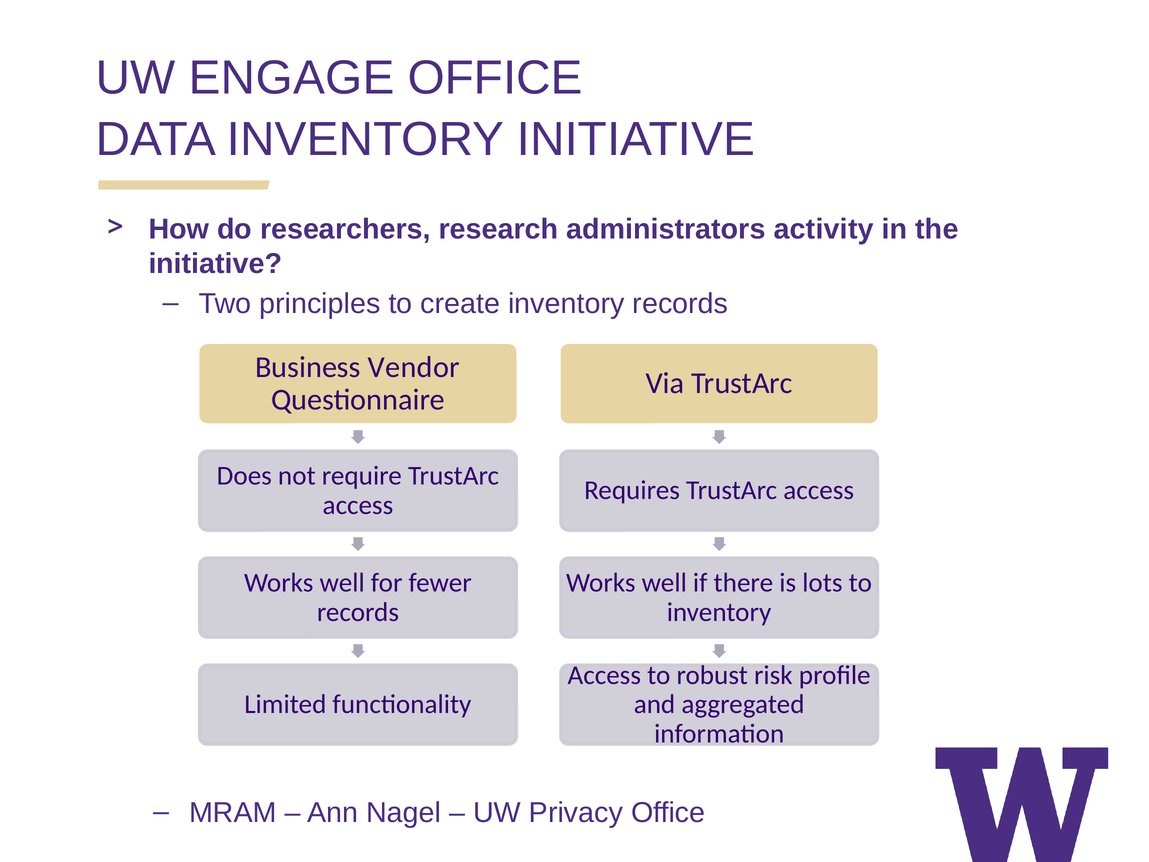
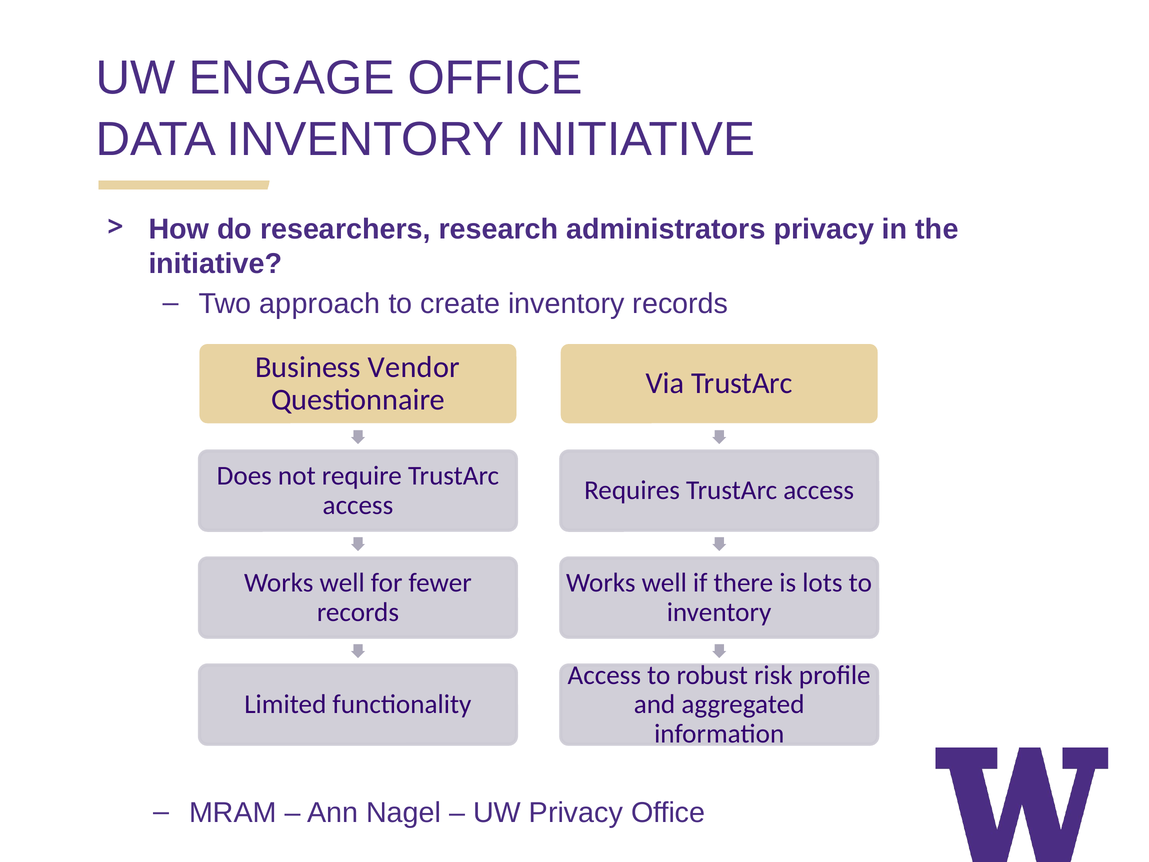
administrators activity: activity -> privacy (824, 229)
principles: principles -> approach (320, 304)
